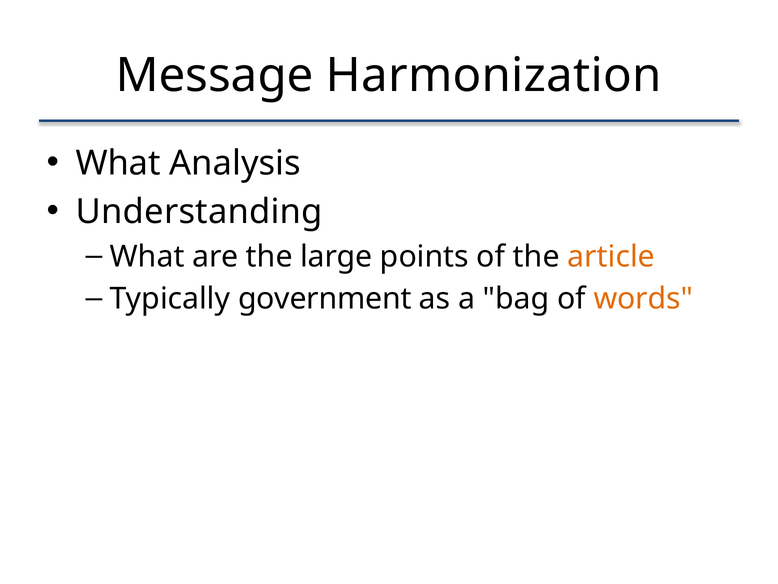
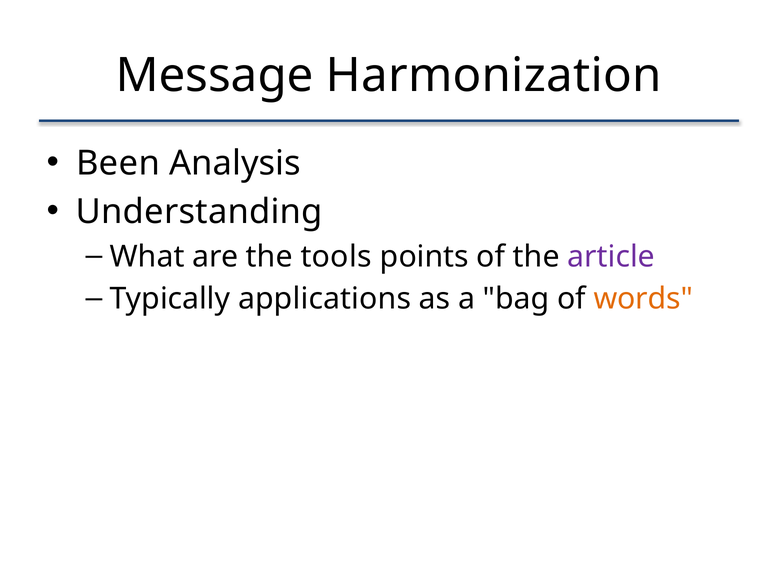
What: What -> Been (118, 163)
large: large -> tools (336, 256)
article colour: orange -> purple (611, 256)
government: government -> applications (325, 299)
